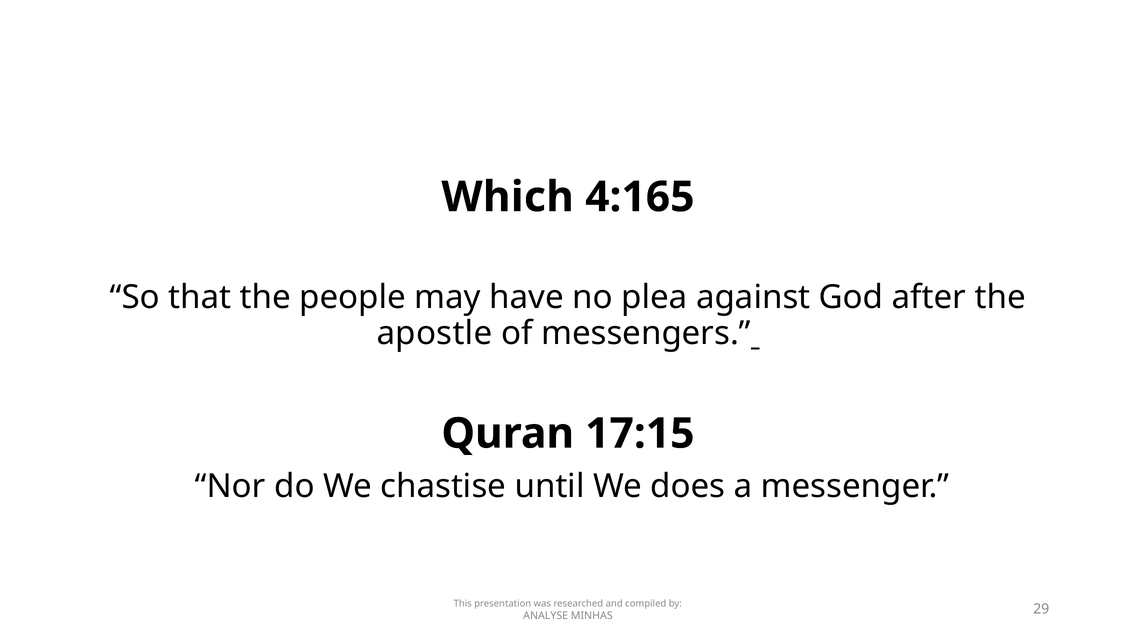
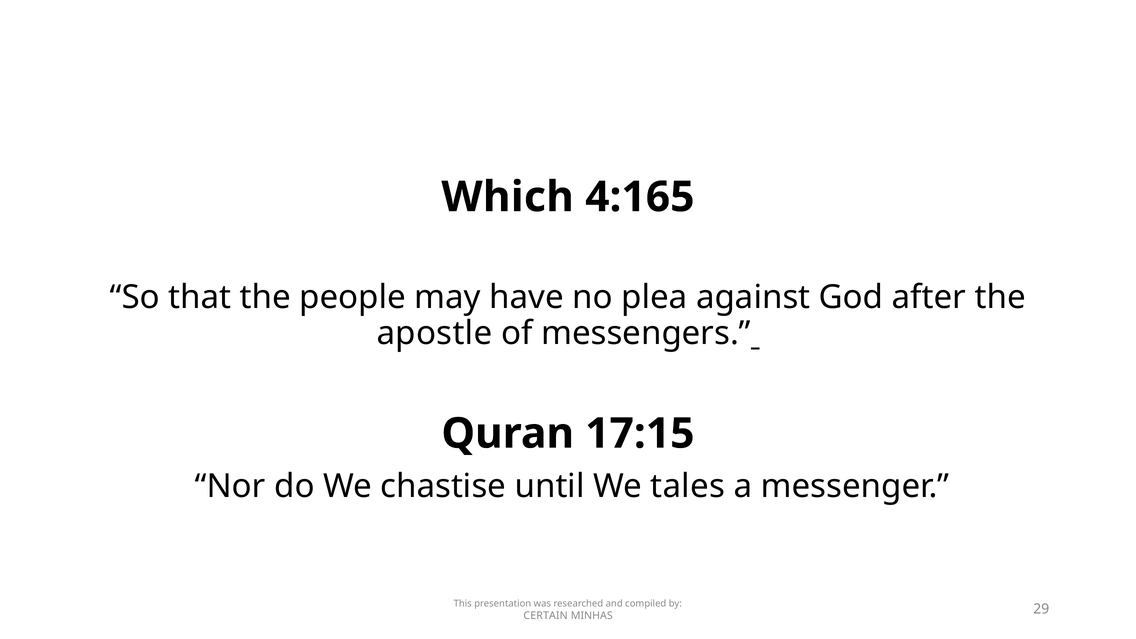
does: does -> tales (688, 486)
ANALYSE: ANALYSE -> CERTAIN (546, 616)
